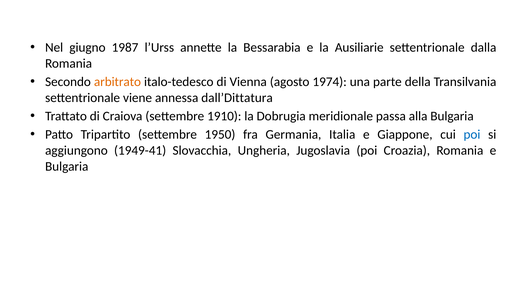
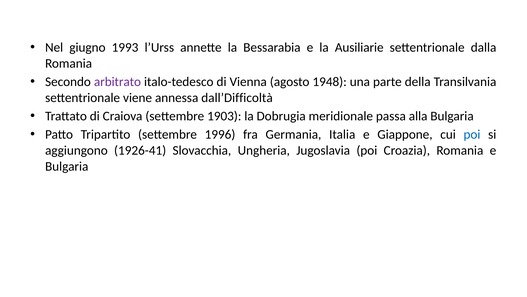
1987: 1987 -> 1993 (125, 47)
arbitrato colour: orange -> purple (117, 82)
1974: 1974 -> 1948 (330, 82)
dall’Dittatura: dall’Dittatura -> dall’Difficoltà (237, 97)
1910: 1910 -> 1903 (224, 116)
1950: 1950 -> 1996 (220, 134)
1949-41: 1949-41 -> 1926-41 (140, 150)
